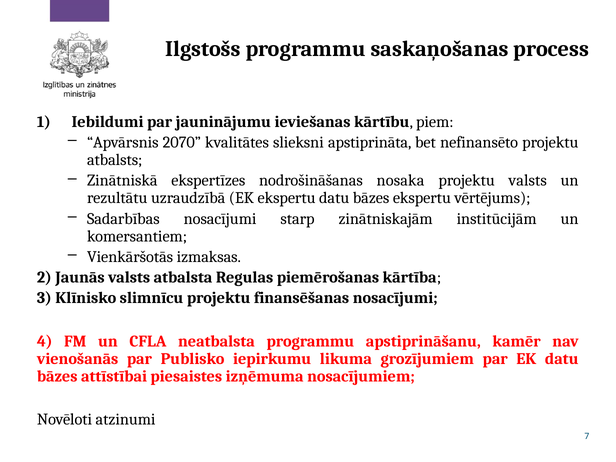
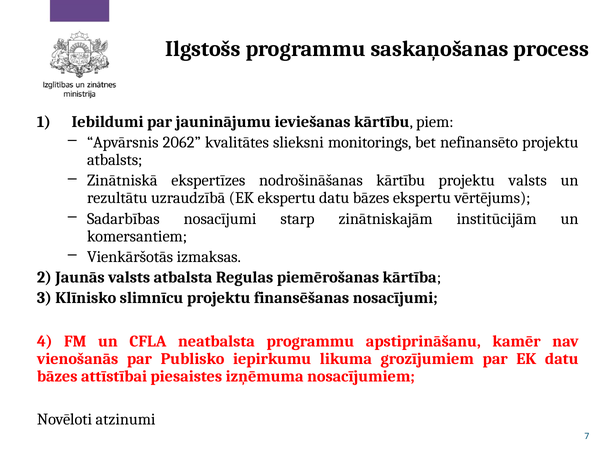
2070: 2070 -> 2062 (182, 142)
apstiprināta: apstiprināta -> monitorings (370, 142)
nodrošināšanas nosaka: nosaka -> kārtību (401, 181)
